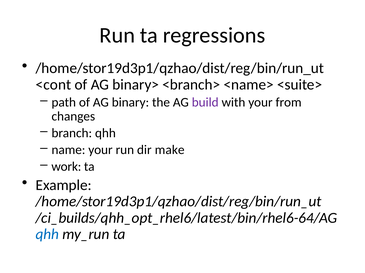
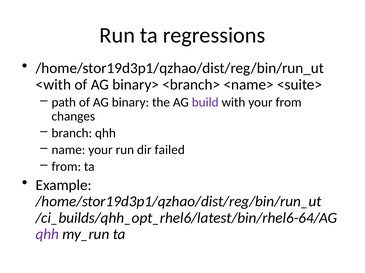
<cont: <cont -> <with (53, 85)
make: make -> failed (170, 150)
work: work -> from (66, 167)
qhh colour: blue -> purple (47, 235)
